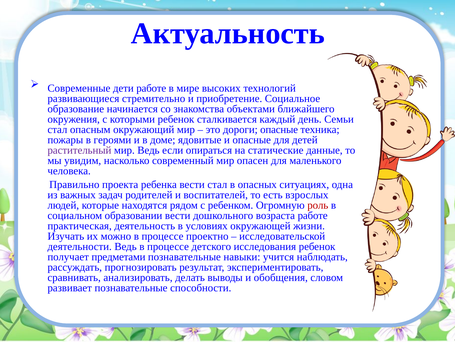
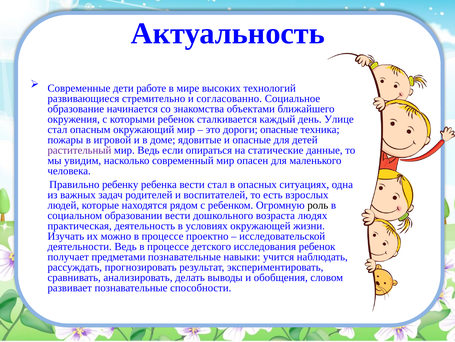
приобретение: приобретение -> согласованно (229, 98)
Семьи: Семьи -> Улице (339, 119)
героями: героями -> игровой (112, 140)
проекта: проекта -> ребенку (120, 184)
роль colour: red -> black (318, 205)
возраста работе: работе -> людях (313, 215)
